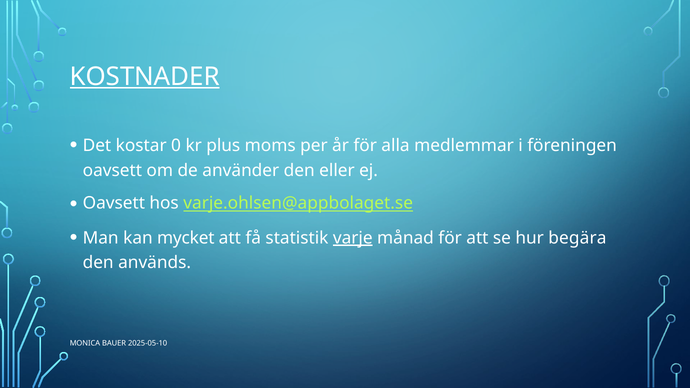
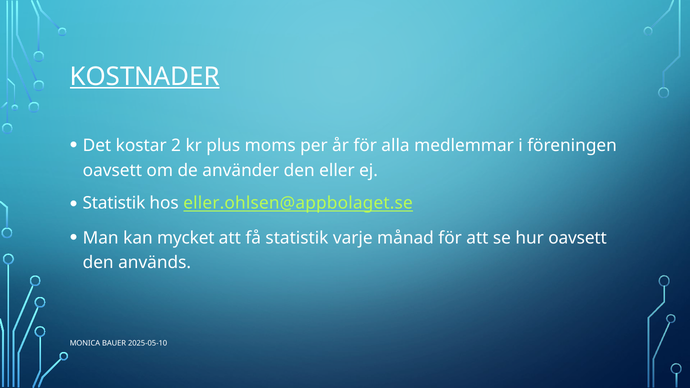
0: 0 -> 2 (176, 146)
Oavsett: Oavsett -> Statistik (114, 203)
varje.ohlsen@appbolaget.se: varje.ohlsen@appbolaget.se -> eller.ohlsen@appbolaget.se (298, 203)
varje underline: present -> none (353, 238)
hur begära: begära -> oavsett (578, 238)
